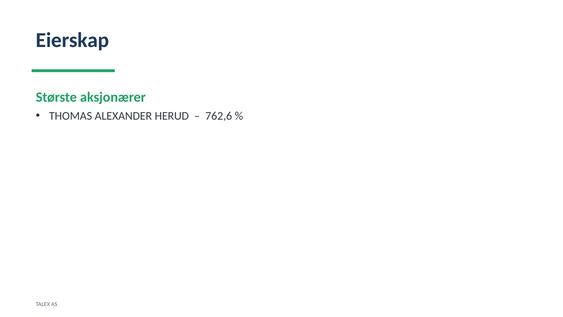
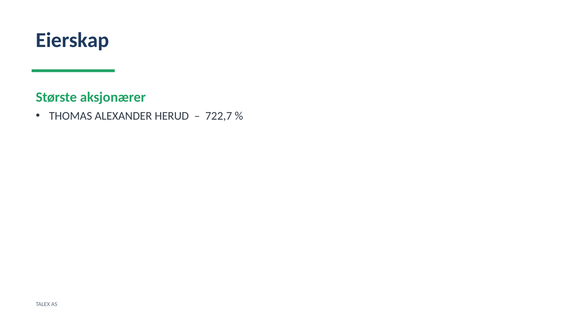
762,6: 762,6 -> 722,7 (219, 116)
